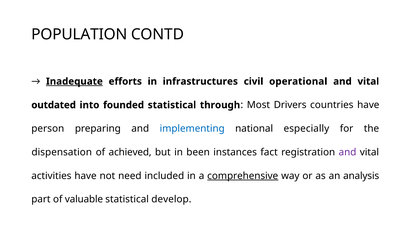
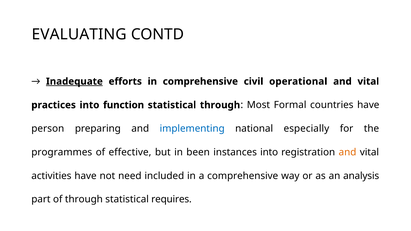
POPULATION: POPULATION -> EVALUATING (79, 35)
in infrastructures: infrastructures -> comprehensive (200, 81)
outdated: outdated -> practices (54, 105)
founded: founded -> function (124, 105)
Drivers: Drivers -> Formal (290, 105)
dispensation: dispensation -> programmes (62, 152)
achieved: achieved -> effective (130, 152)
instances fact: fact -> into (269, 152)
and colour: purple -> orange (347, 152)
comprehensive underline: present -> none (243, 176)
of valuable: valuable -> through (84, 200)
develop: develop -> requires (171, 200)
